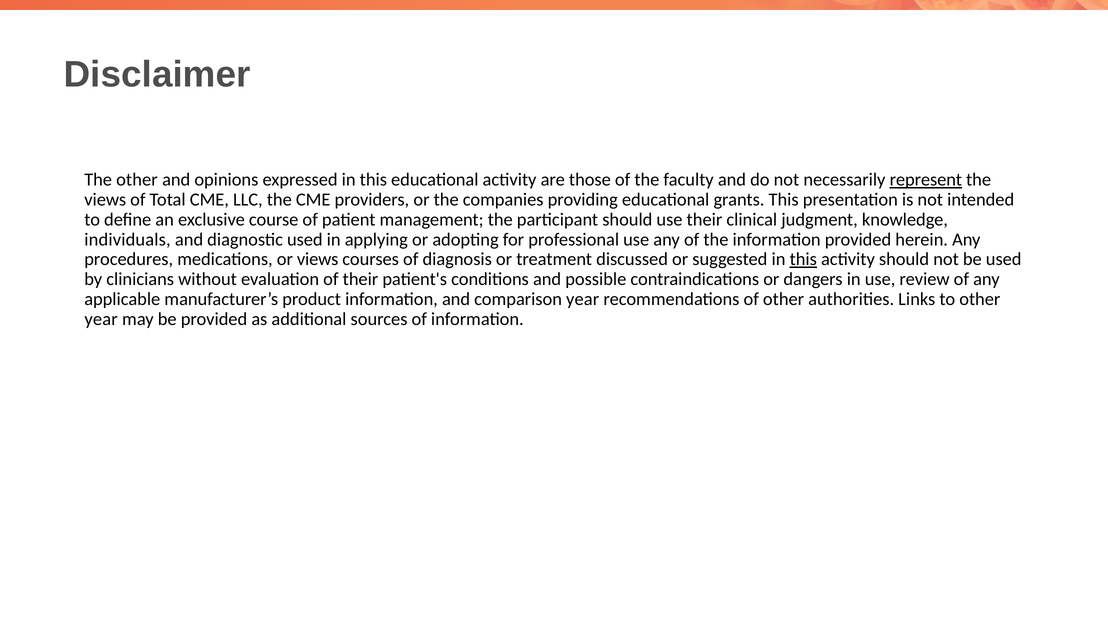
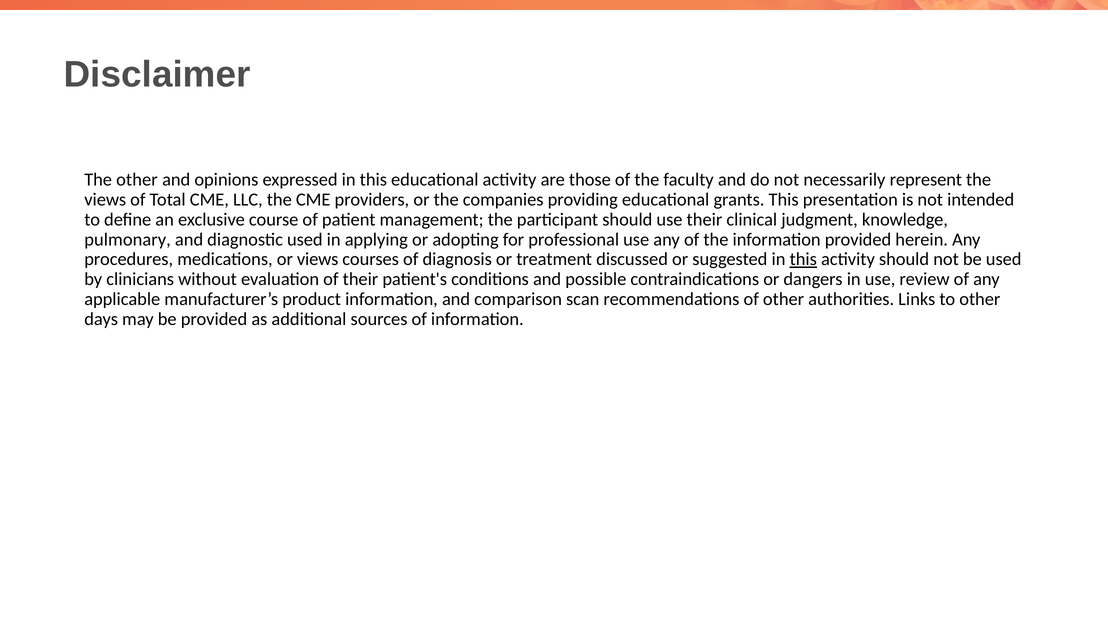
represent underline: present -> none (926, 180)
individuals: individuals -> pulmonary (128, 240)
comparison year: year -> scan (583, 299)
year: year -> days (101, 319)
